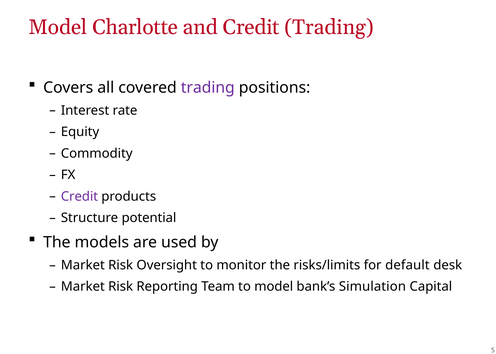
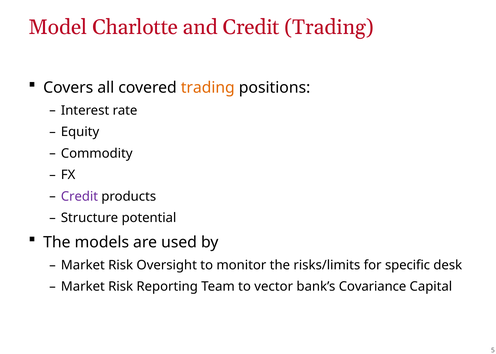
trading colour: purple -> orange (208, 88)
default: default -> specific (408, 265)
to model: model -> vector (274, 287)
Simulation: Simulation -> Covariance (373, 287)
